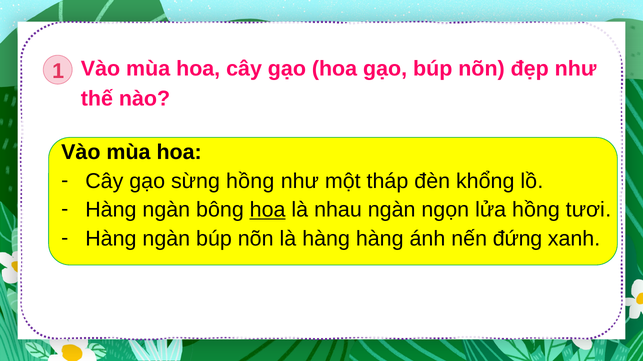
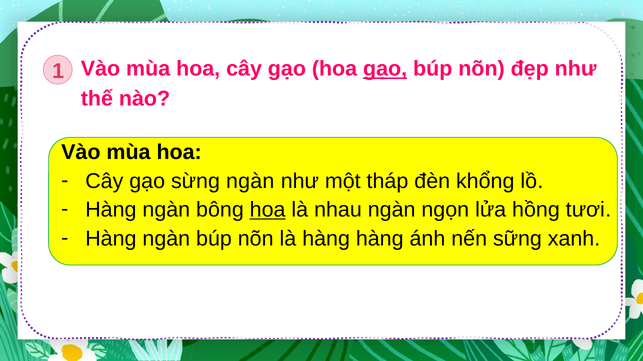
gạo underline: none -> present (385, 69)
sừng hồng: hồng -> ngàn (250, 181)
đứng: đứng -> sững (517, 239)
